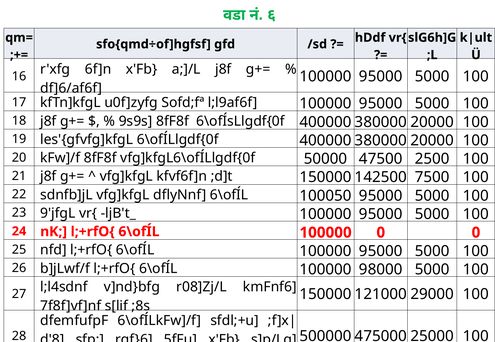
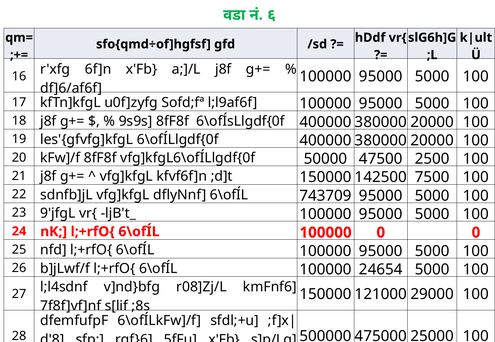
100050: 100050 -> 743709 (326, 196)
98000: 98000 -> 24654 (381, 270)
